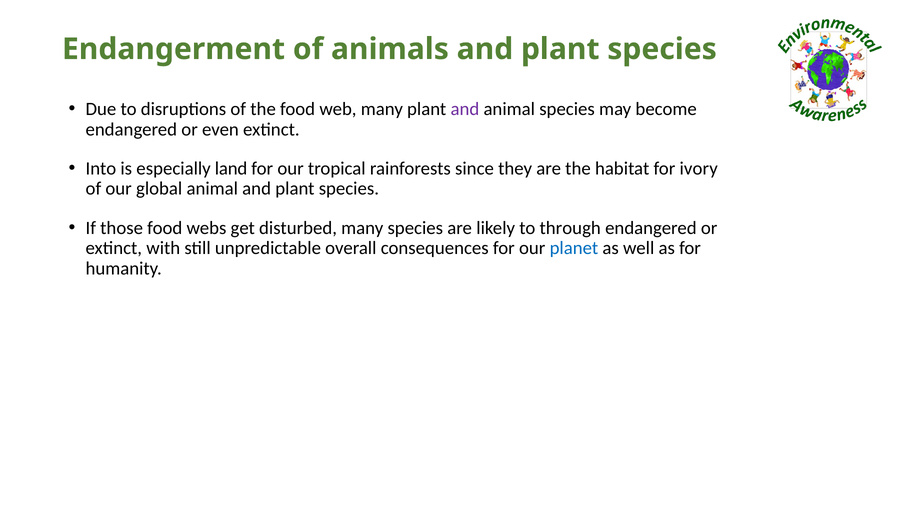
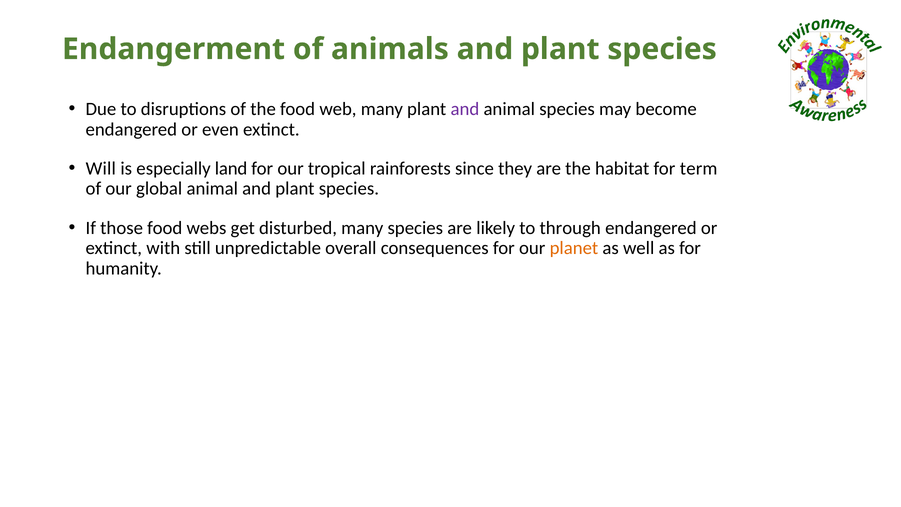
Into: Into -> Will (101, 168)
ivory: ivory -> term (699, 168)
planet colour: blue -> orange (574, 248)
